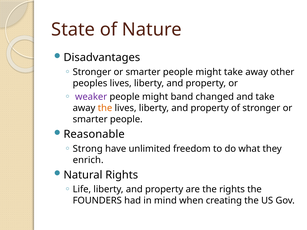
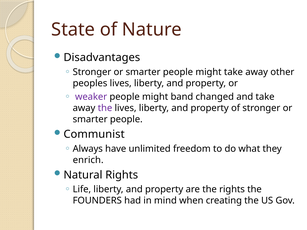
the colour: orange -> purple (105, 108)
Reasonable: Reasonable -> Communist (94, 134)
Strong: Strong -> Always (88, 149)
